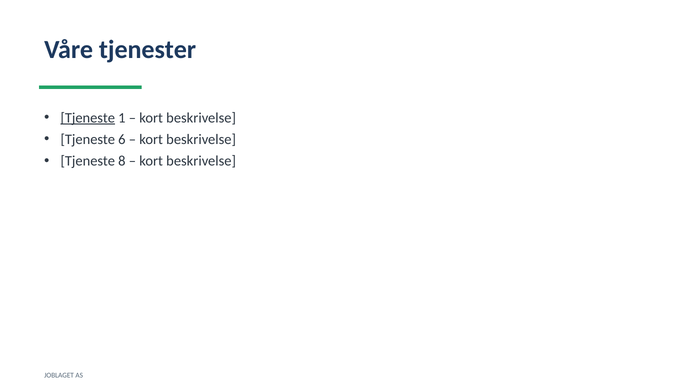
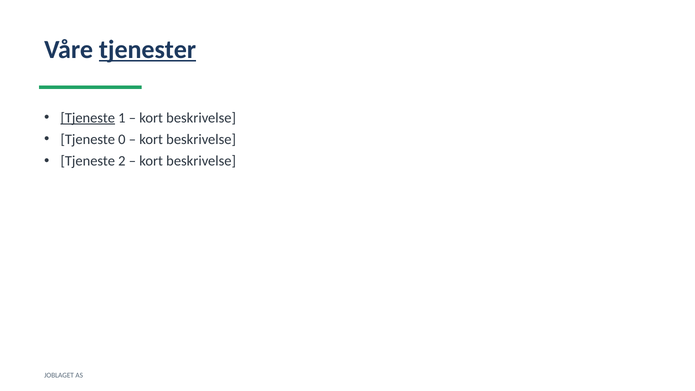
tjenester underline: none -> present (148, 50)
6: 6 -> 0 (122, 139)
8: 8 -> 2 (122, 161)
